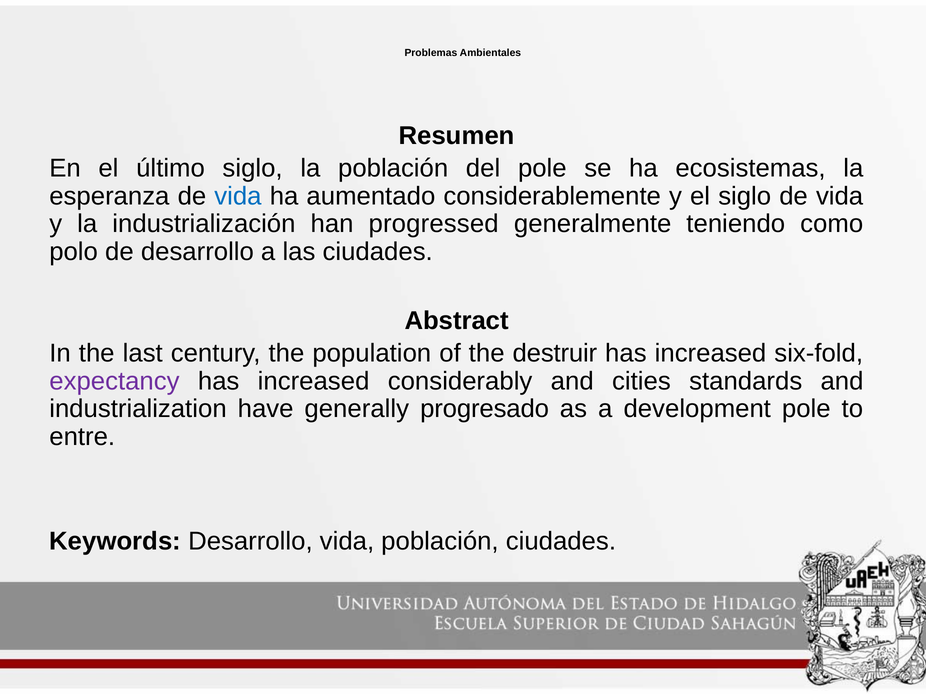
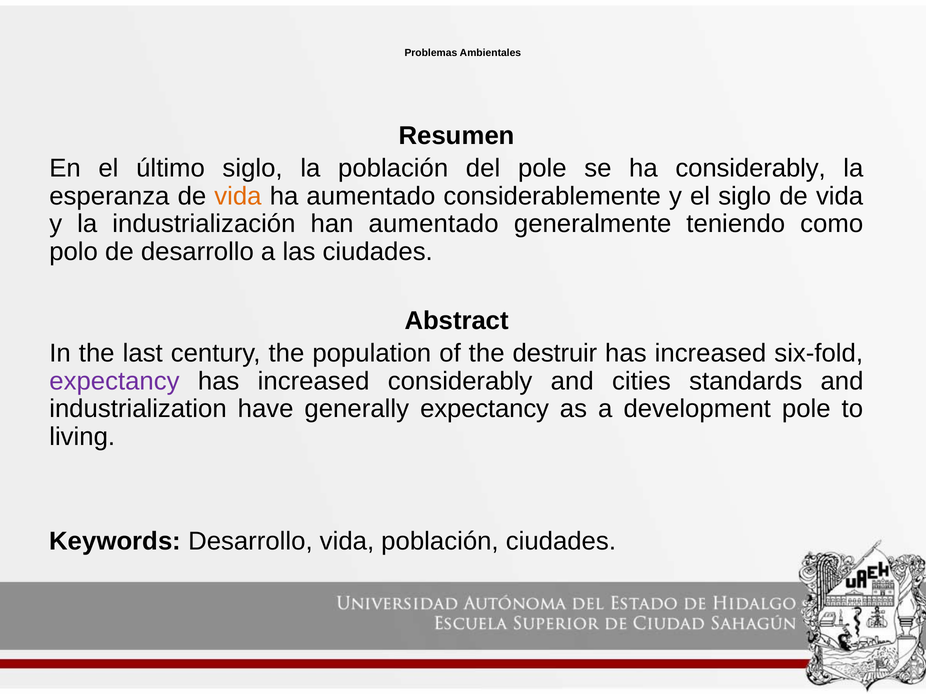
ha ecosistemas: ecosistemas -> considerably (751, 169)
vida colour: blue -> orange (238, 196)
han progressed: progressed -> aumentado (434, 224)
generally progresado: progresado -> expectancy (485, 409)
entre: entre -> living (82, 437)
